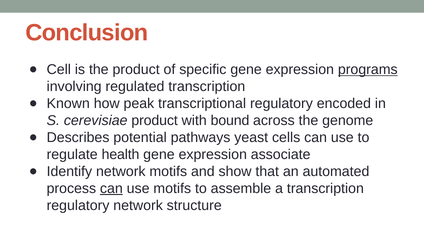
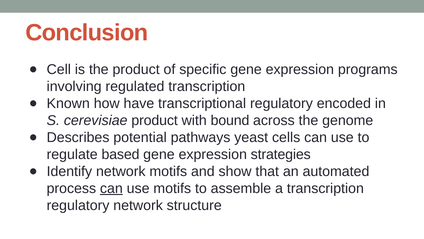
programs underline: present -> none (368, 69)
peak: peak -> have (139, 103)
health: health -> based (121, 154)
associate: associate -> strategies (281, 154)
